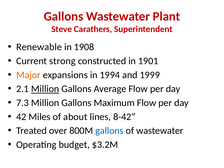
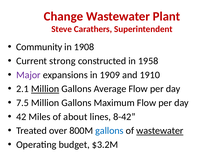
Gallons: Gallons -> Change (63, 16)
Renewable: Renewable -> Community (39, 47)
1901: 1901 -> 1958 (148, 61)
Major colour: orange -> purple (28, 75)
1994: 1994 -> 1909 (110, 75)
1999: 1999 -> 1910 (150, 75)
7.3: 7.3 -> 7.5 (23, 103)
wastewater underline: none -> present (160, 131)
